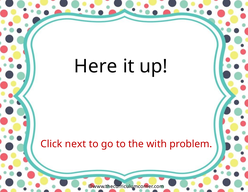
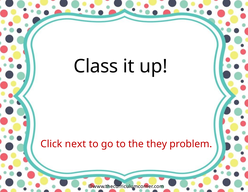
Here: Here -> Class (96, 66)
with: with -> they (157, 144)
